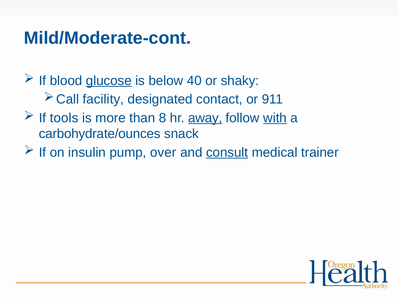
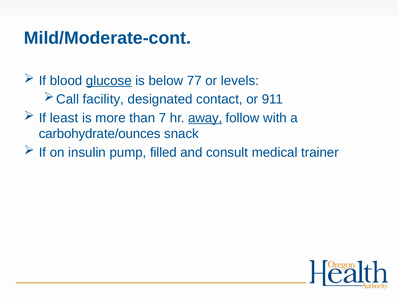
40: 40 -> 77 (194, 81)
shaky: shaky -> levels (240, 81)
tools: tools -> least (64, 118)
8: 8 -> 7 (163, 118)
with underline: present -> none (275, 118)
over: over -> filled (163, 152)
consult underline: present -> none (227, 152)
